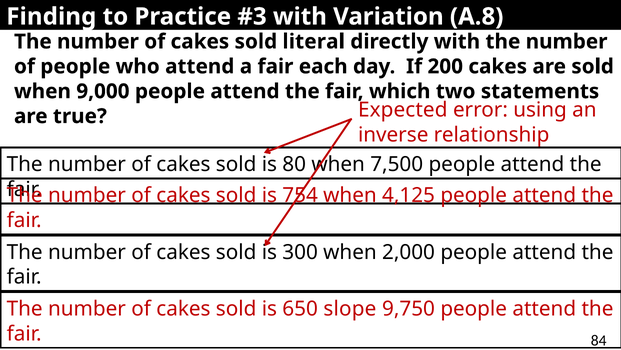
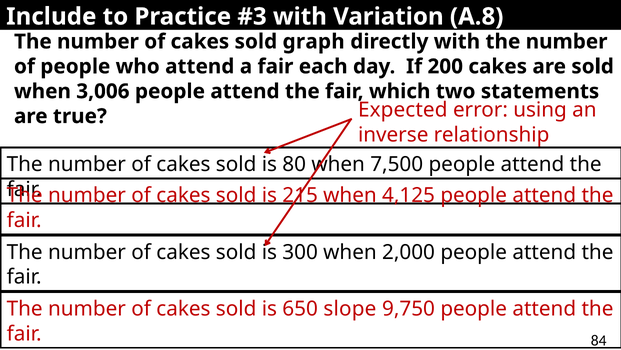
Finding: Finding -> Include (51, 17)
literal: literal -> graph (314, 42)
9,000: 9,000 -> 3,006 (103, 91)
754: 754 -> 215 (300, 195)
